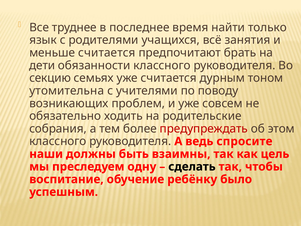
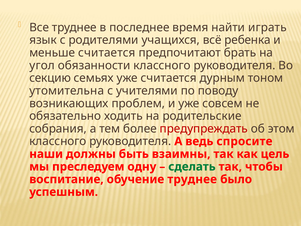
только: только -> играть (267, 27)
занятия: занятия -> ребенка (248, 40)
дети: дети -> угол (42, 65)
сделать colour: black -> green (192, 166)
обучение ребёнку: ребёнку -> труднее (192, 179)
